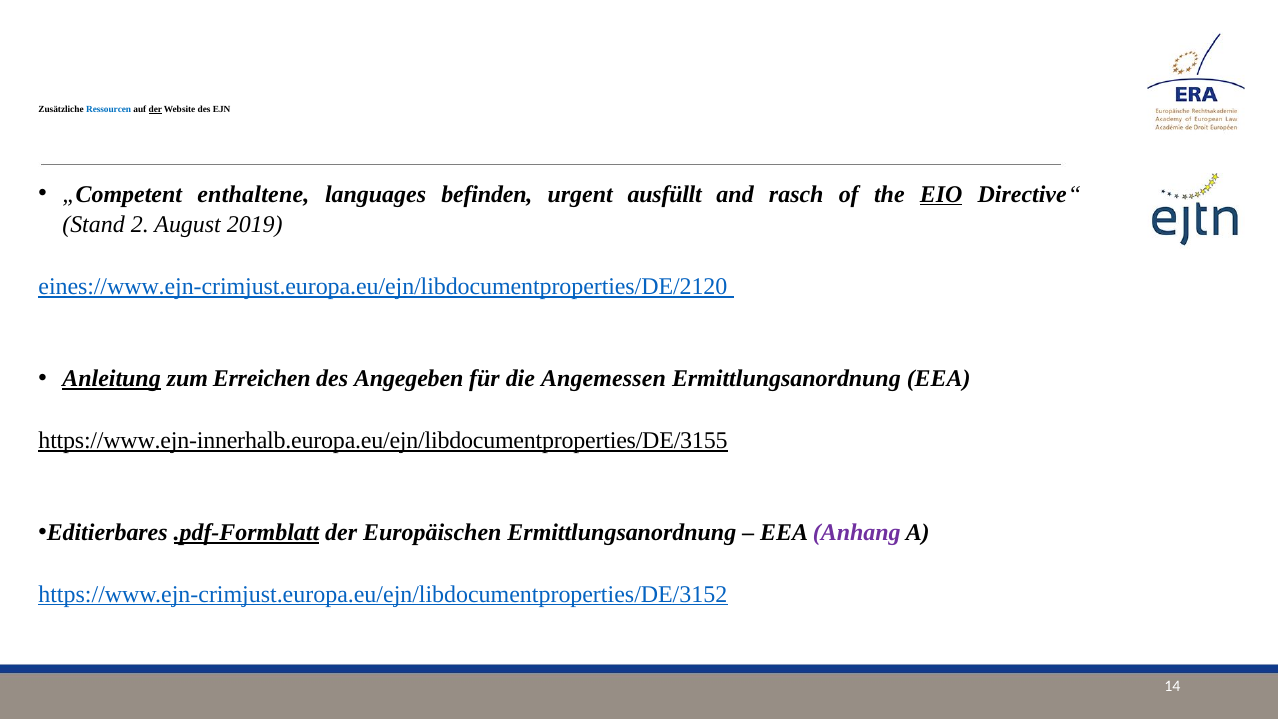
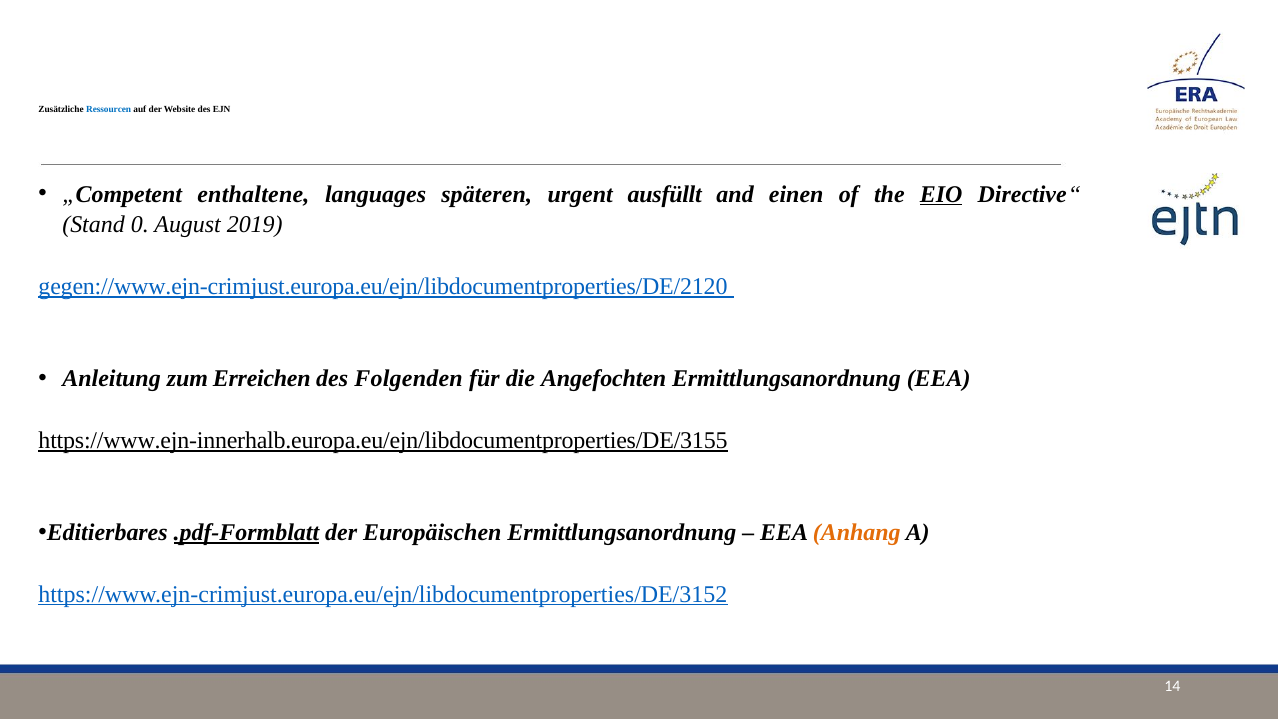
der underline: present -> none (155, 109)
befinden: befinden -> späteren (487, 194)
rasch: rasch -> einen (796, 194)
2: 2 -> 0 (140, 225)
eines://www.ejn-crimjust.europa.eu/ejn/libdocumentproperties/DE/2120: eines://www.ejn-crimjust.europa.eu/ejn/libdocumentproperties/DE/2120 -> gegen://www.ejn-crimjust.europa.eu/ejn/libdocumentproperties/DE/2120 (383, 287)
Anleitung underline: present -> none (112, 379)
Angegeben: Angegeben -> Folgenden (409, 379)
Angemessen: Angemessen -> Angefochten (604, 379)
Anhang colour: purple -> orange (857, 533)
